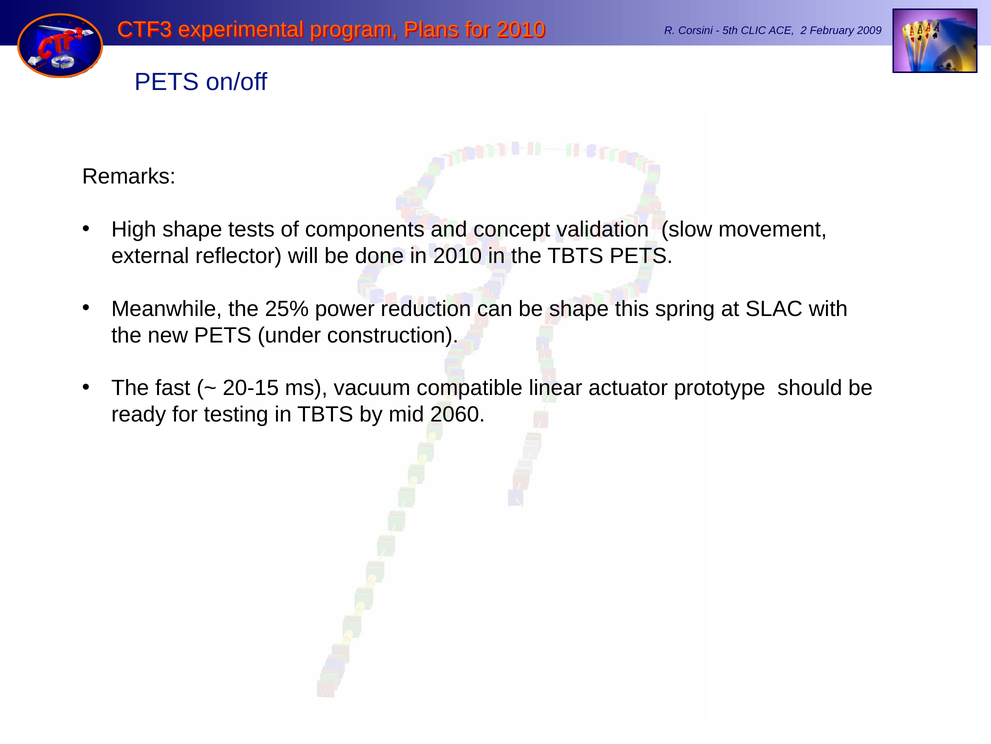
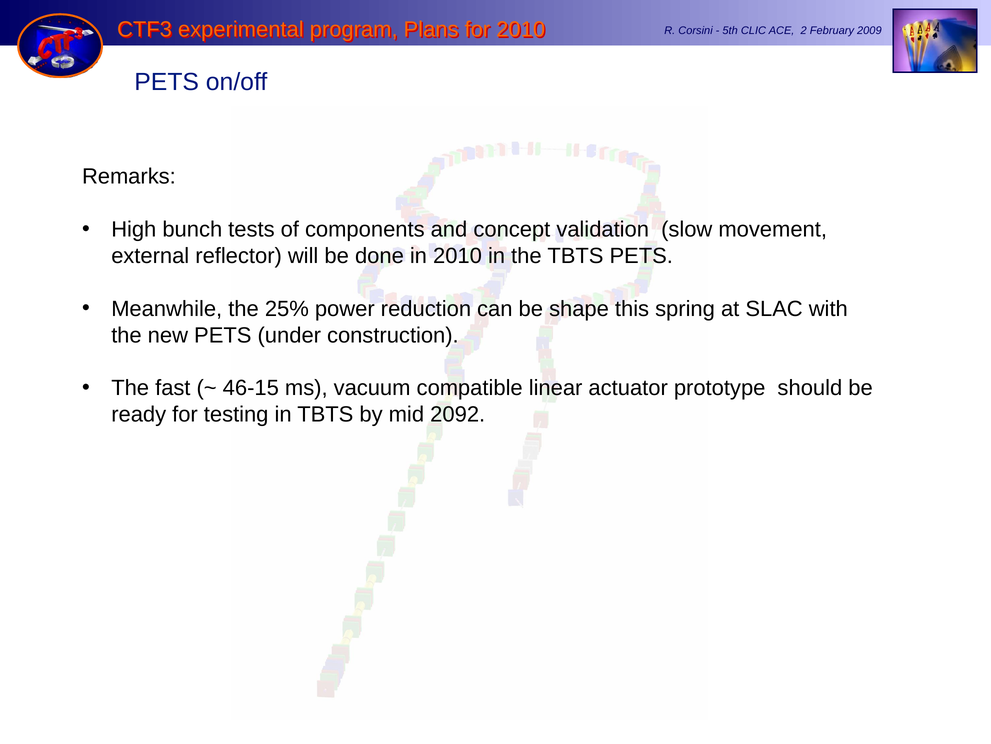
High shape: shape -> bunch (192, 229)
20-15: 20-15 -> 46-15 (251, 388)
2060: 2060 -> 2092 (458, 414)
